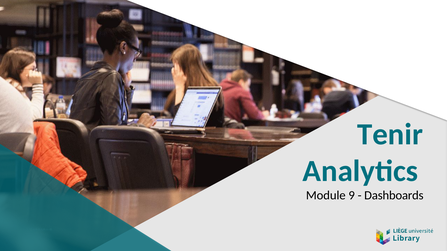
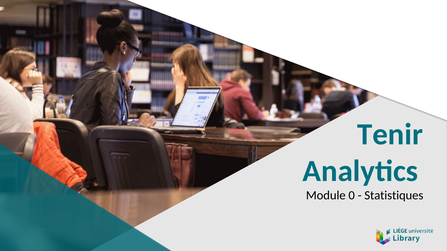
9: 9 -> 0 (352, 196)
Dashboards: Dashboards -> Statistiques (394, 196)
